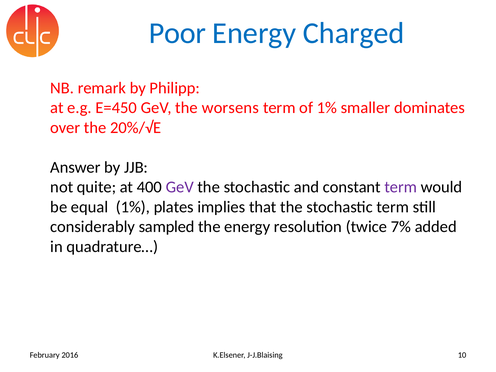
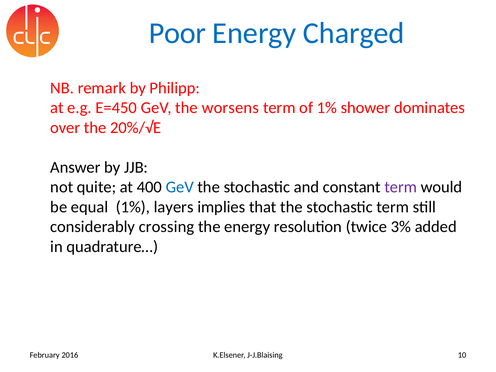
smaller: smaller -> shower (366, 108)
GeV colour: purple -> blue (180, 187)
plates: plates -> layers (174, 207)
sampled: sampled -> crossing (167, 227)
7%: 7% -> 3% (401, 227)
